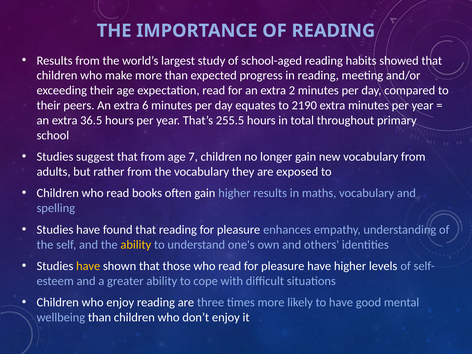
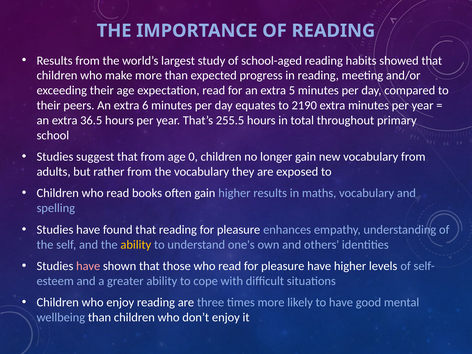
2: 2 -> 5 (292, 90)
7: 7 -> 0 (193, 157)
have colour: yellow -> pink (88, 266)
